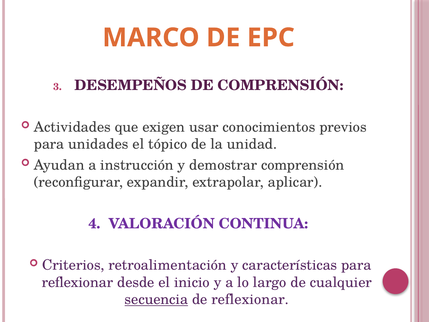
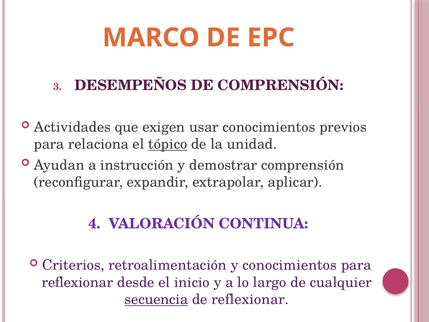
unidades: unidades -> relaciona (98, 144)
tópico underline: none -> present (168, 144)
y características: características -> conocimientos (290, 265)
